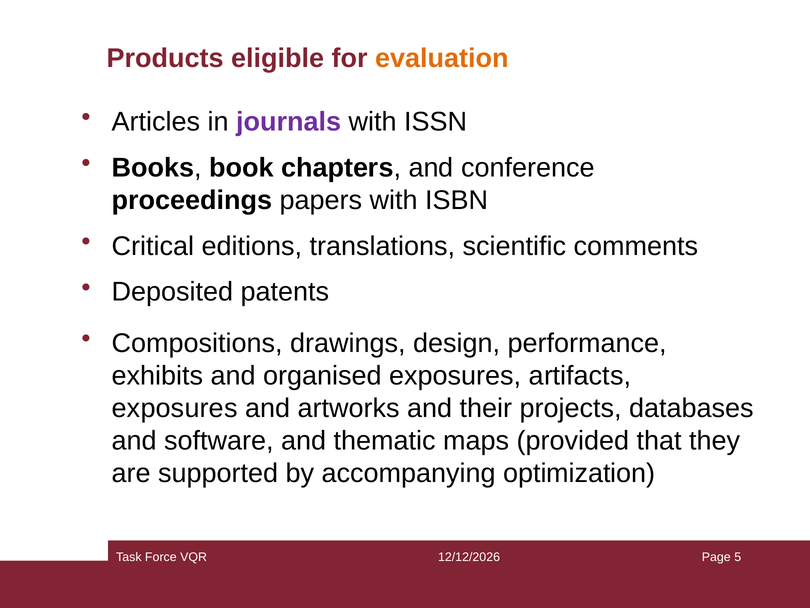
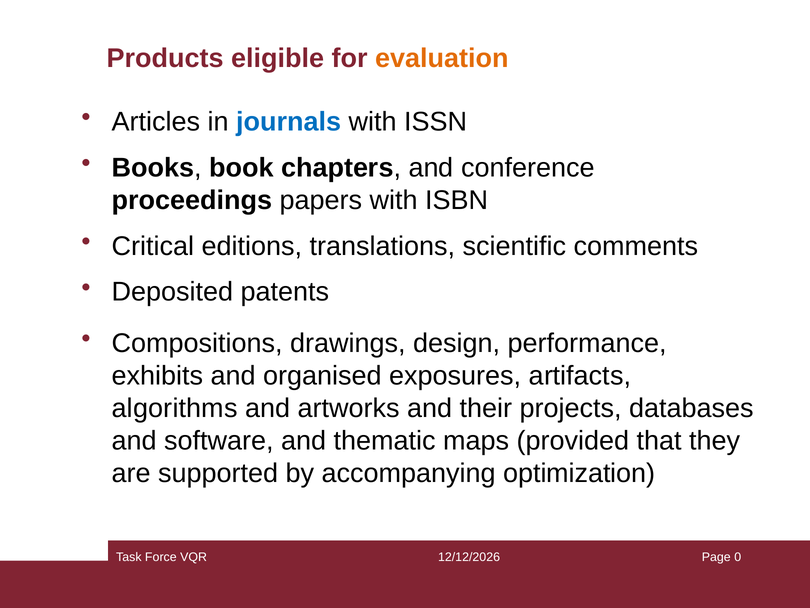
journals colour: purple -> blue (289, 122)
exposures: exposures -> algorithms (175, 408)
5: 5 -> 0 (738, 557)
